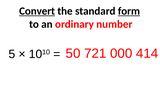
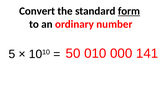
Convert underline: present -> none (37, 11)
721: 721 -> 010 (95, 53)
414: 414 -> 141 (147, 53)
